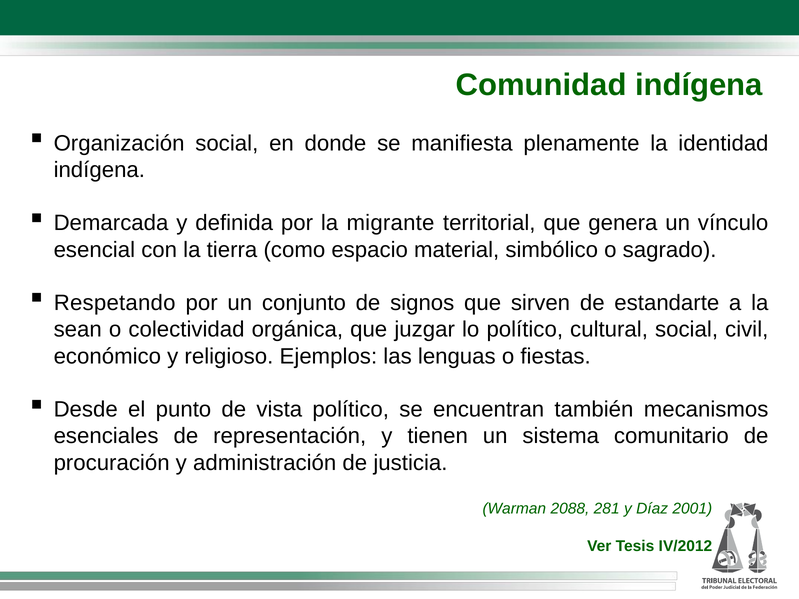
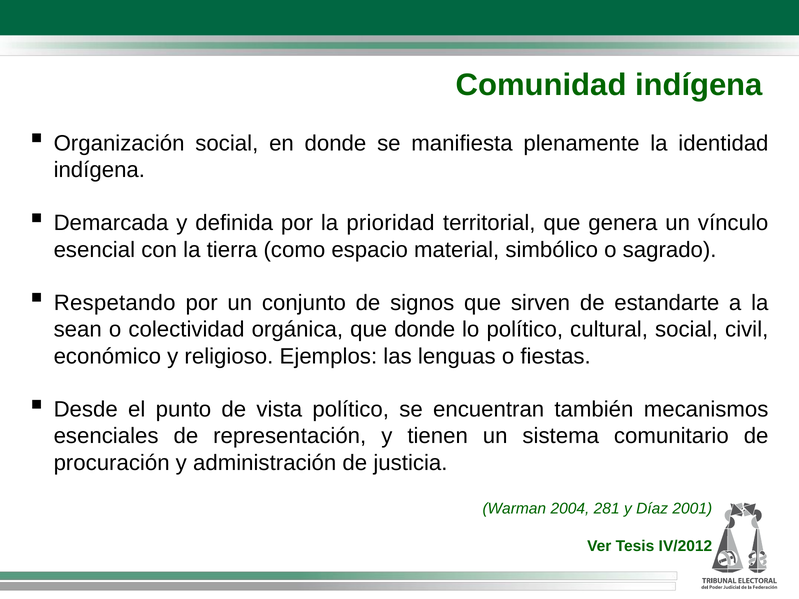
migrante: migrante -> prioridad (390, 223)
que juzgar: juzgar -> donde (425, 330)
2088: 2088 -> 2004 (570, 509)
